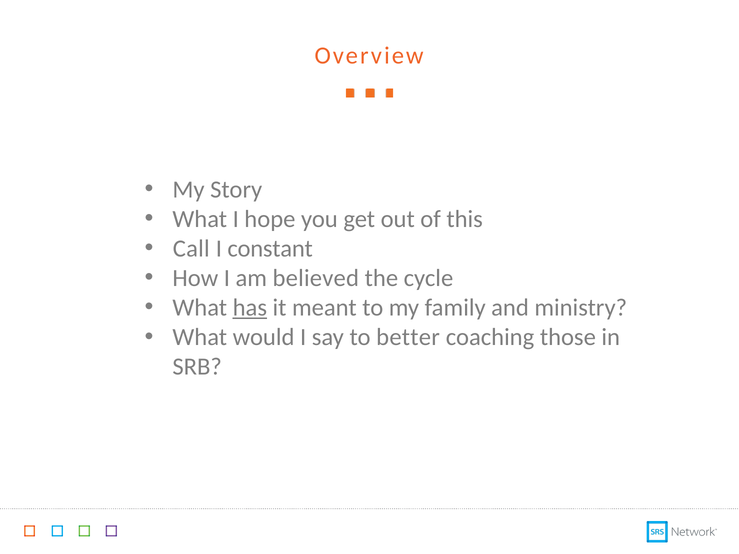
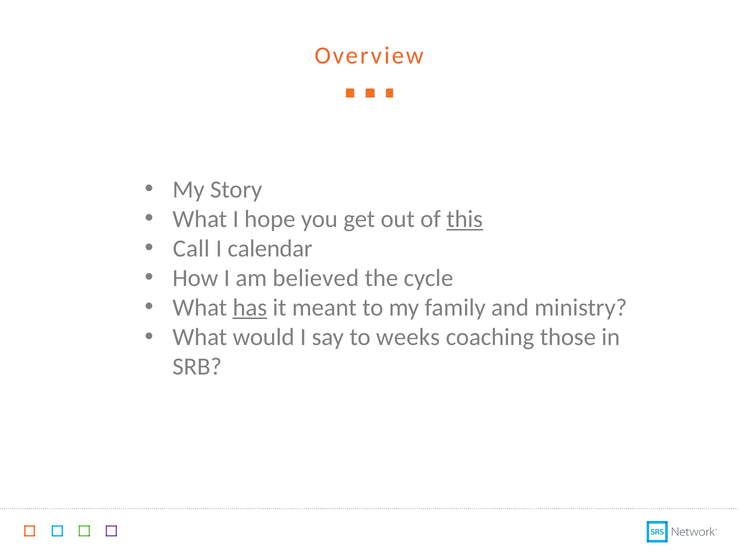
this underline: none -> present (465, 219)
constant: constant -> calendar (270, 249)
better: better -> weeks (408, 337)
